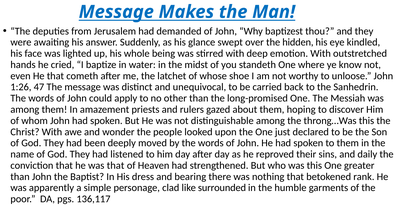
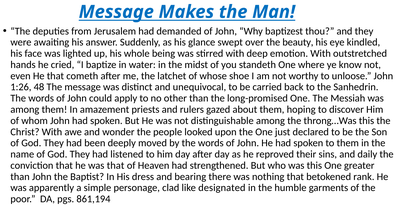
hidden: hidden -> beauty (298, 42)
47: 47 -> 48 (39, 87)
surrounded: surrounded -> designated (222, 187)
136,117: 136,117 -> 861,194 (93, 198)
